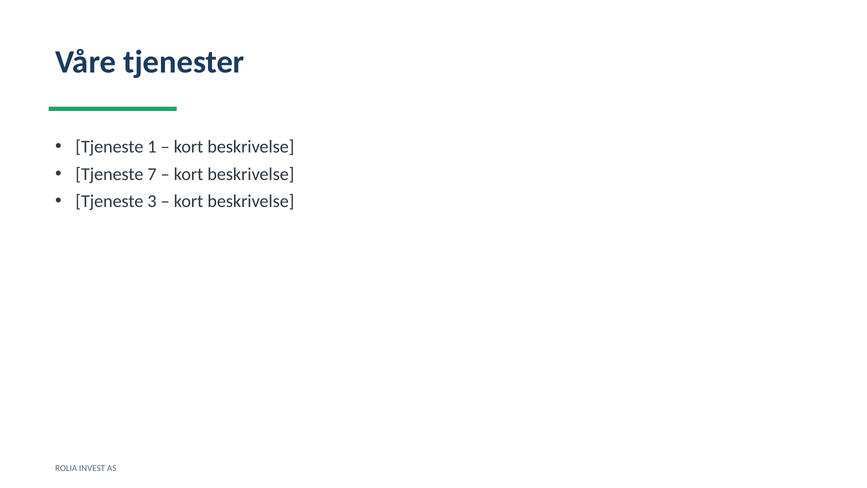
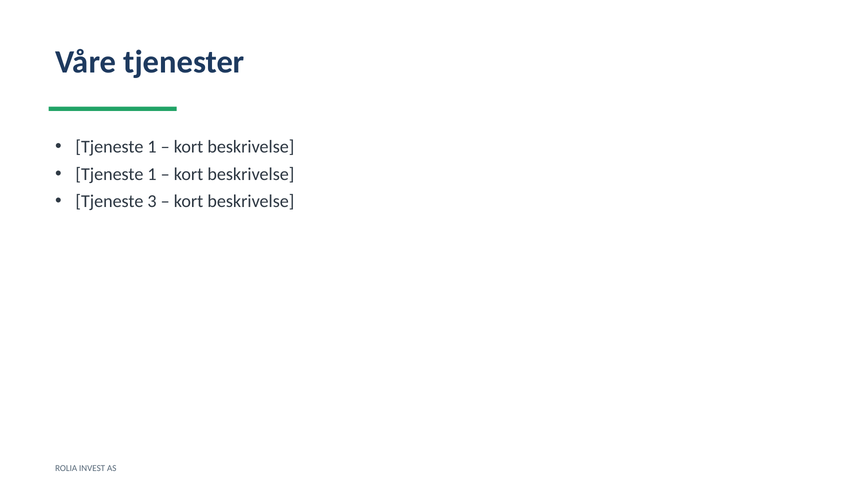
7: 7 -> 1 (152, 174)
